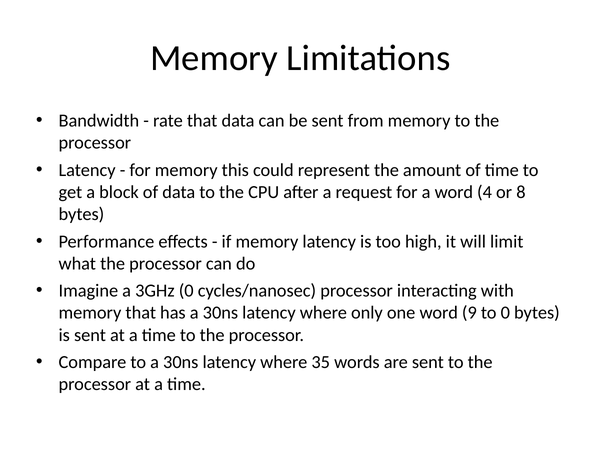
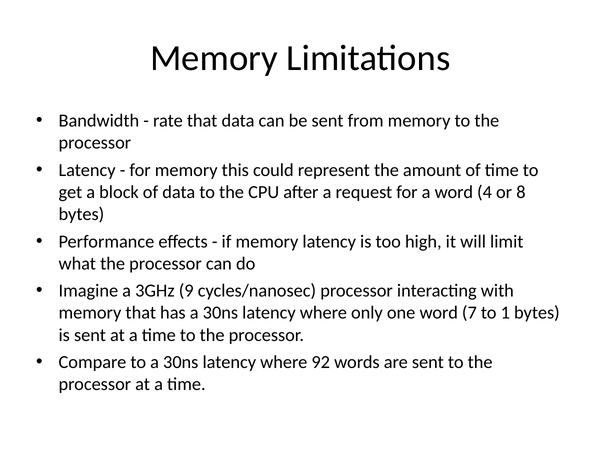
3GHz 0: 0 -> 9 (186, 291)
9: 9 -> 7 (469, 313)
to 0: 0 -> 1 (505, 313)
35: 35 -> 92 (321, 362)
